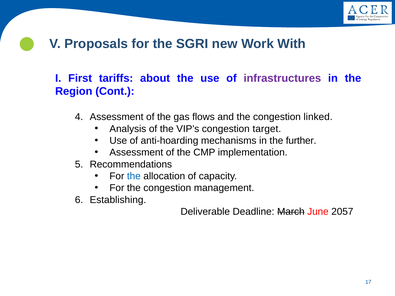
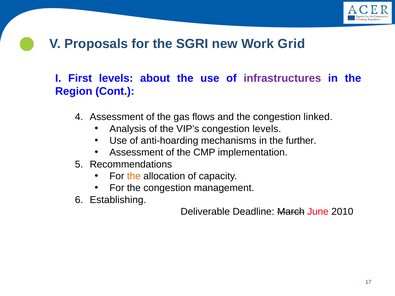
With: With -> Grid (291, 44)
First tariffs: tariffs -> levels (116, 78)
congestion target: target -> levels (267, 129)
the colour: blue -> orange (134, 176)
2057: 2057 -> 2010 (342, 212)
